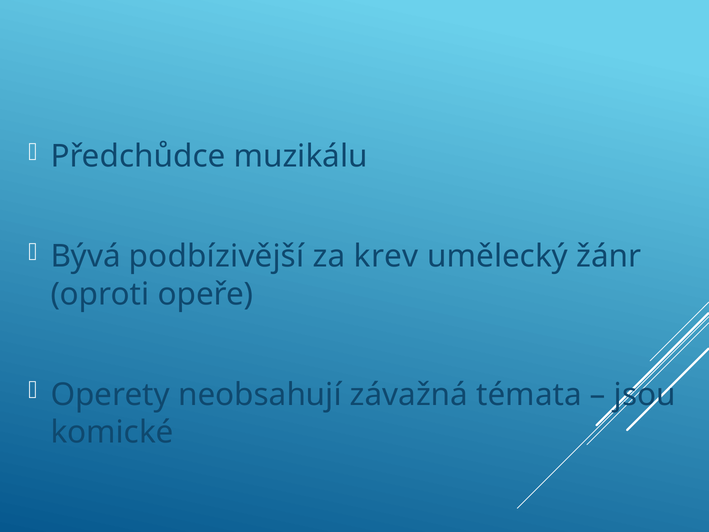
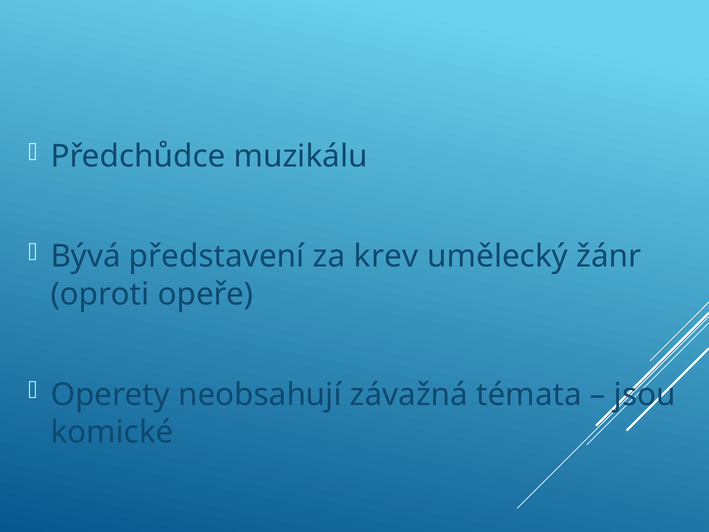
podbízivější: podbízivější -> představení (217, 256)
